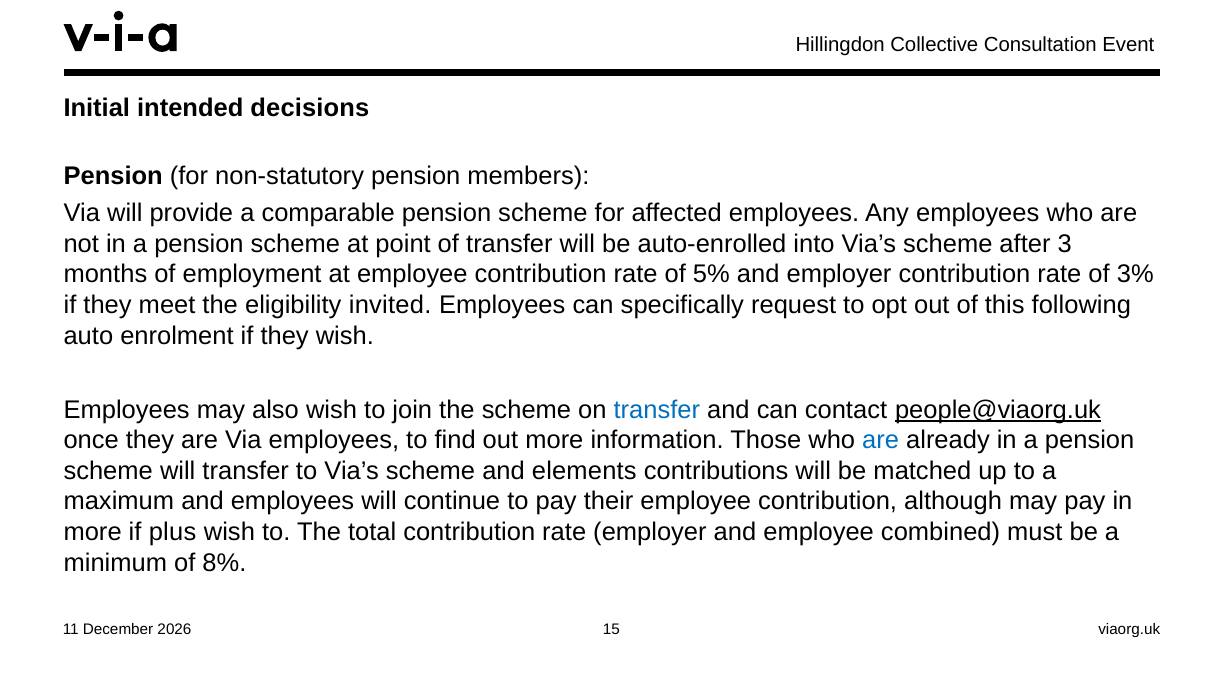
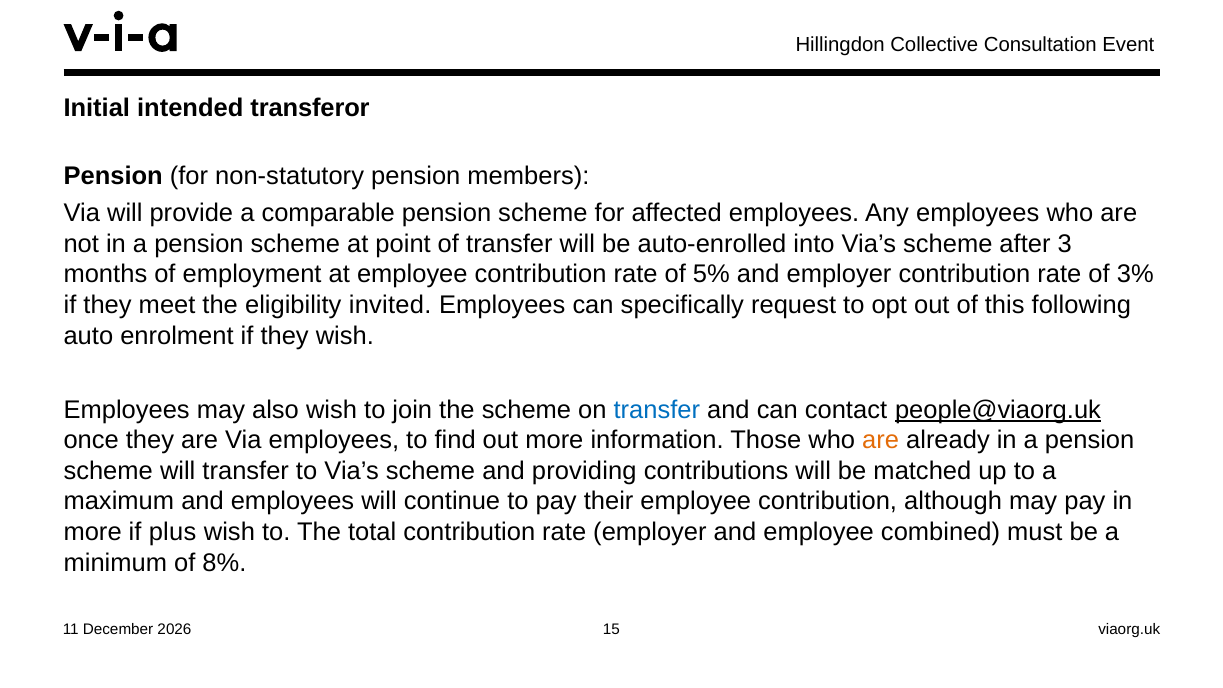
decisions: decisions -> transferor (310, 108)
are colour: blue -> orange (881, 440)
elements: elements -> providing (584, 471)
